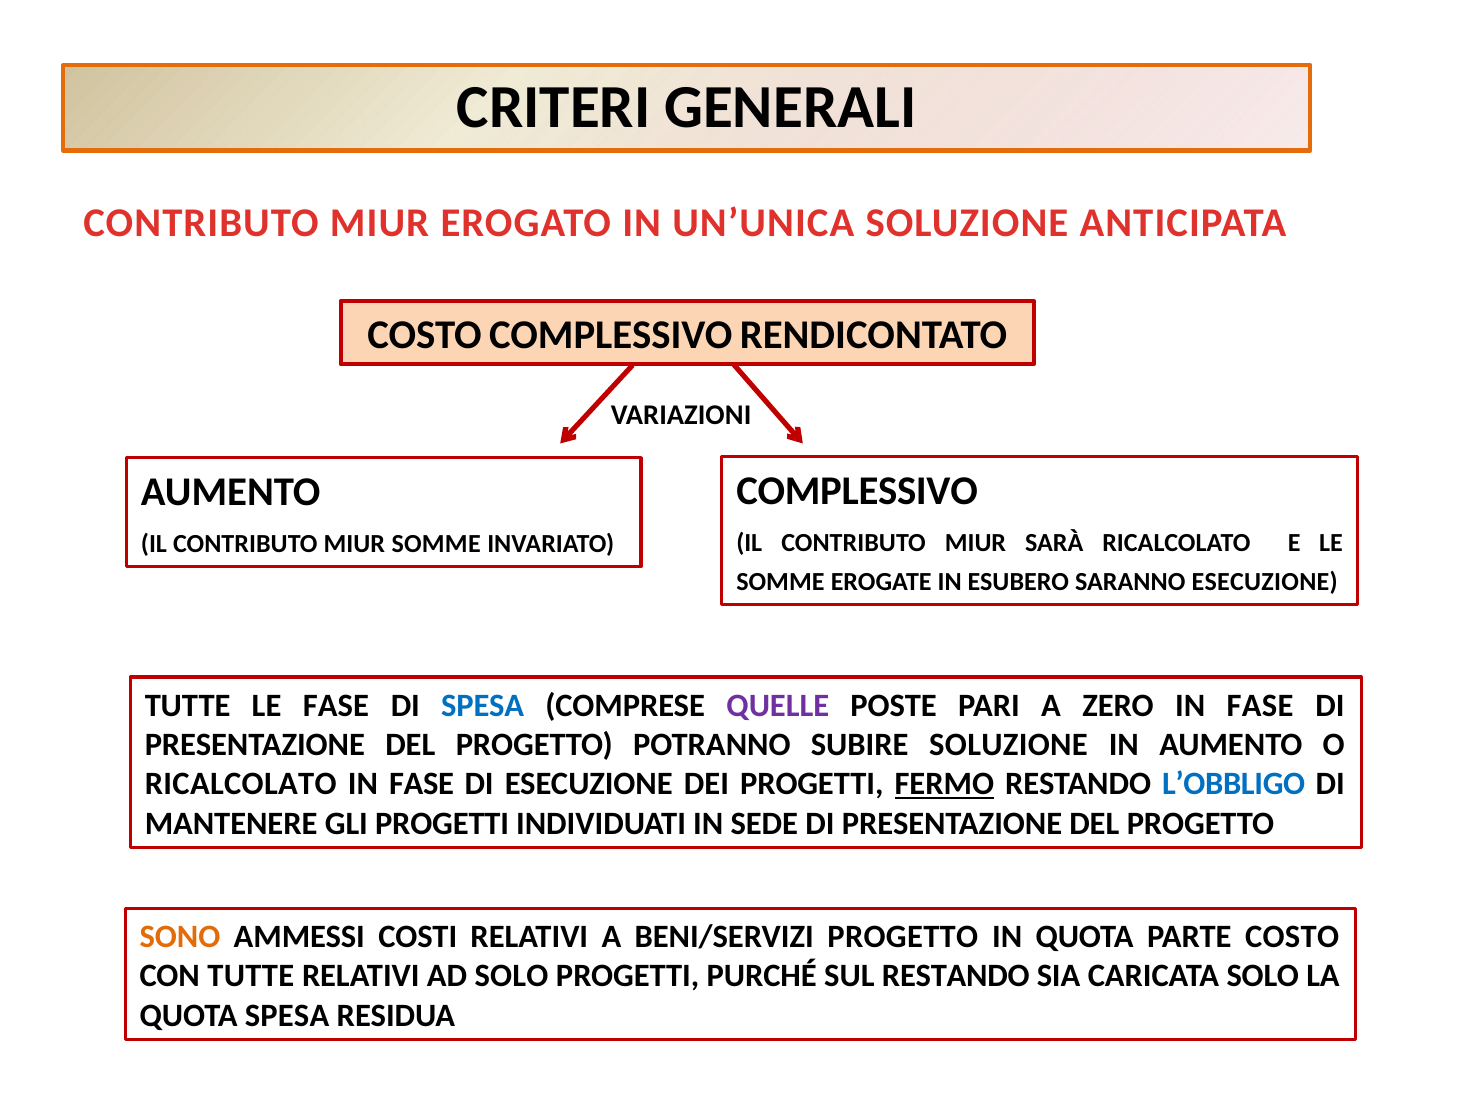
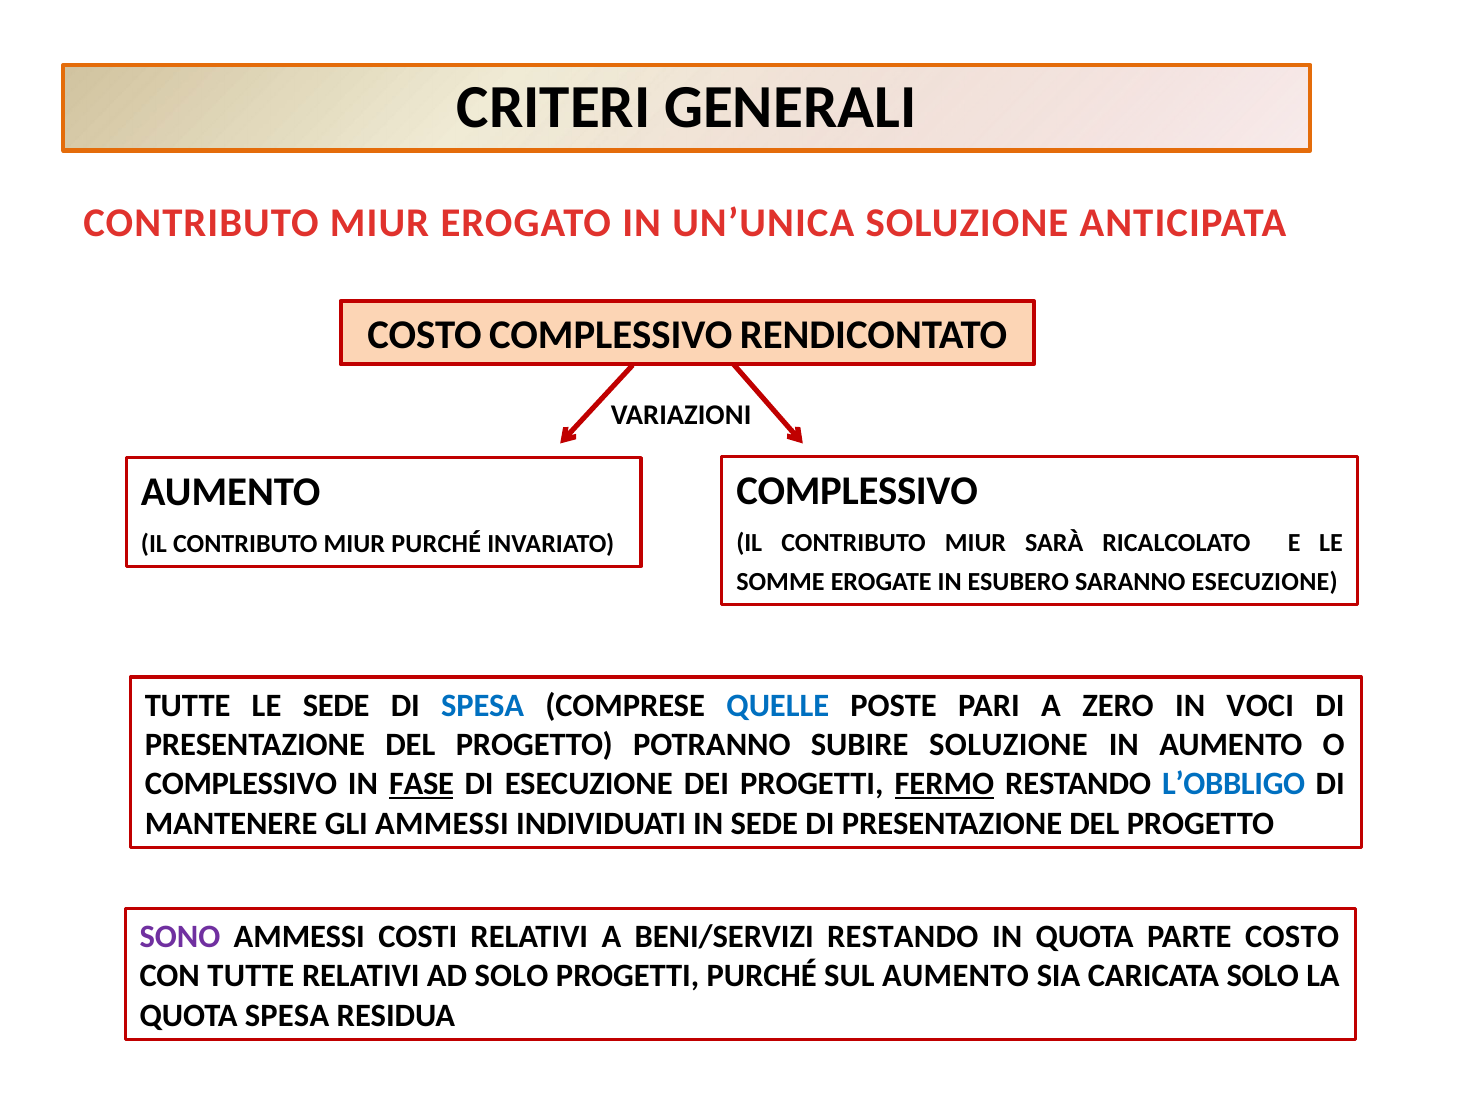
MIUR SOMME: SOMME -> PURCHÉ (436, 544)
LE FASE: FASE -> SEDE (336, 706)
QUELLE colour: purple -> blue (778, 706)
ZERO IN FASE: FASE -> VOCI (1260, 706)
RICALCOLATO: RICALCOLATO -> COMPLESSIVO (241, 784)
FASE underline: none -> present (421, 784)
GLI PROGETTI: PROGETTI -> AMMESSI (442, 823)
SONO colour: orange -> purple (180, 937)
BENI/SERVIZI PROGETTO: PROGETTO -> RESTANDO (903, 937)
SUL RESTANDO: RESTANDO -> AUMENTO (956, 976)
